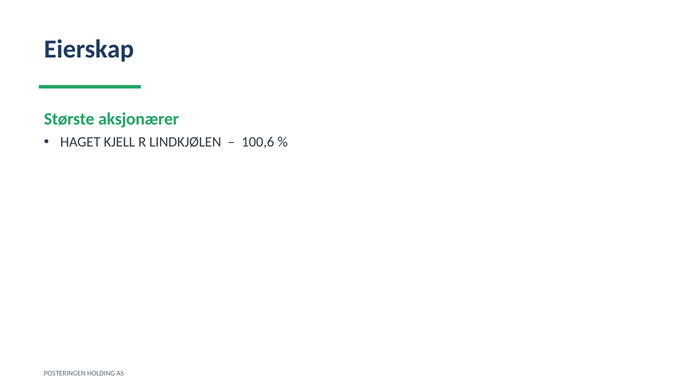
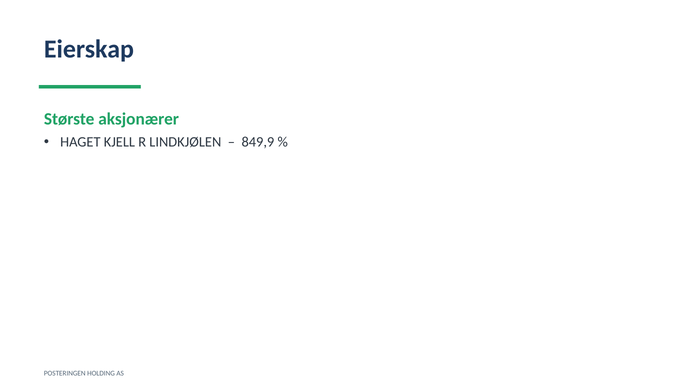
100,6: 100,6 -> 849,9 (258, 142)
